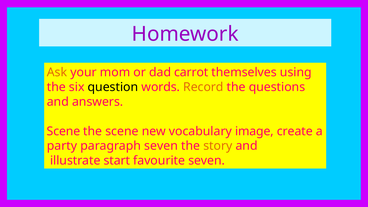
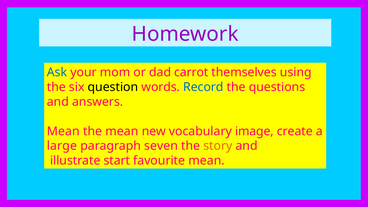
Ask colour: orange -> blue (57, 72)
Record colour: orange -> blue (203, 87)
Scene: Scene -> Mean (63, 131)
the scene: scene -> mean (122, 131)
party: party -> large (62, 146)
favourite seven: seven -> mean (206, 161)
